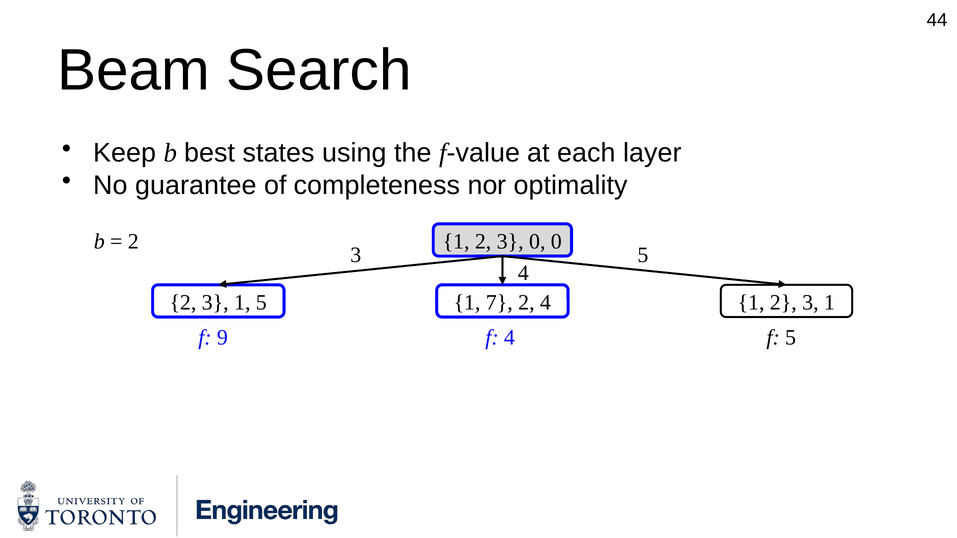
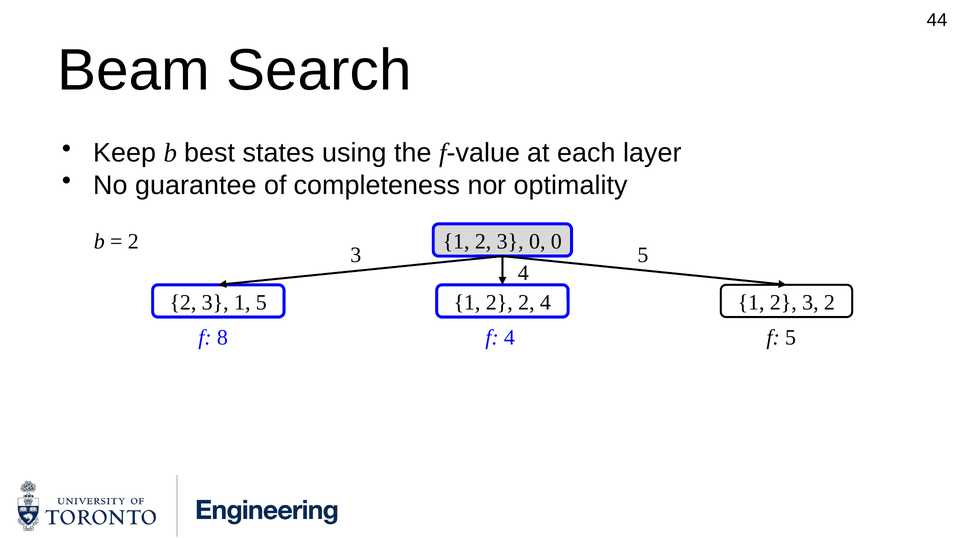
5 1 7: 7 -> 2 (499, 303)
1 2 3 1: 1 -> 2 (829, 303)
9: 9 -> 8 (222, 338)
